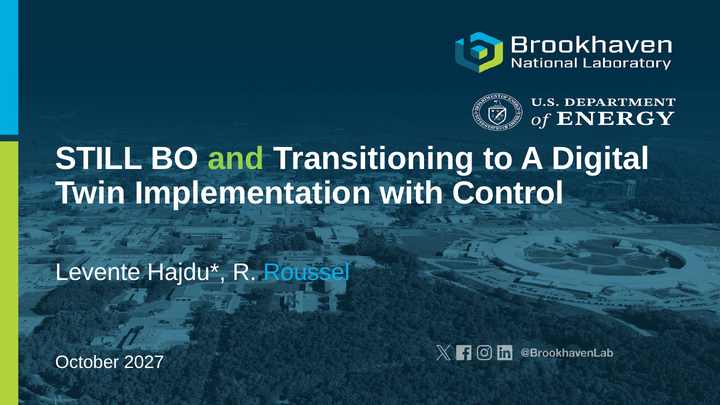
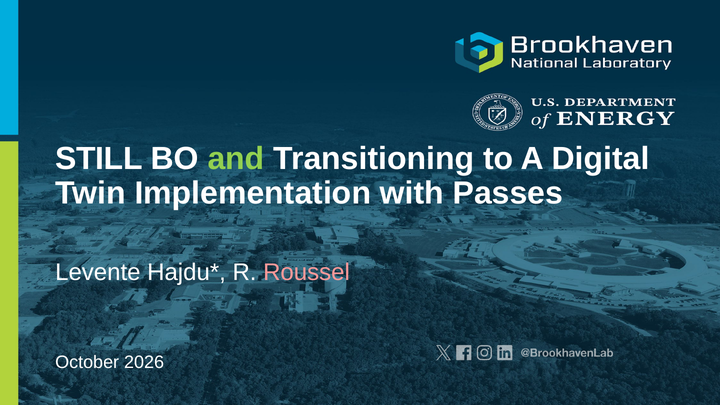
Control: Control -> Passes (508, 193)
Roussel colour: light blue -> pink (307, 273)
2027: 2027 -> 2026 (144, 362)
